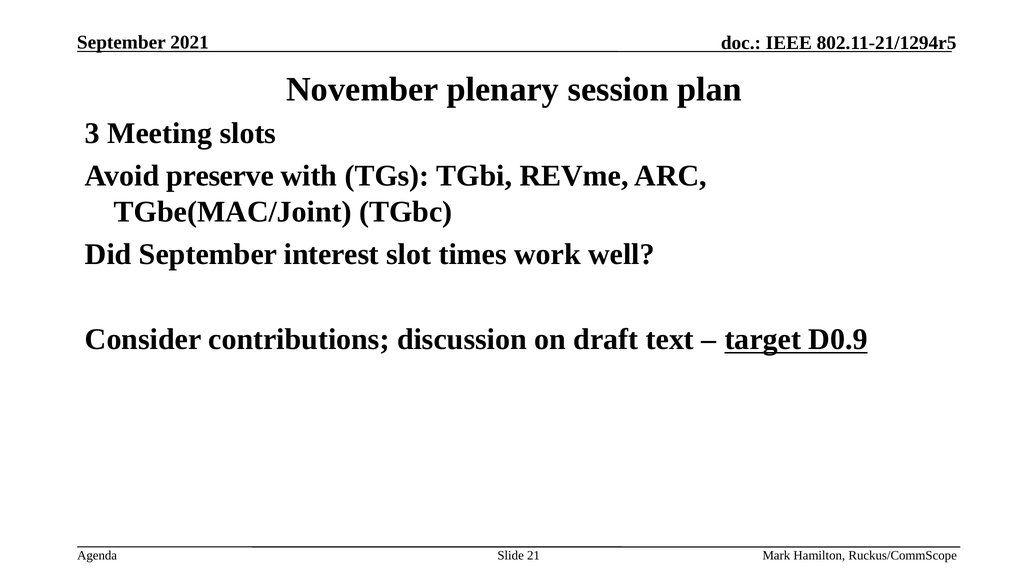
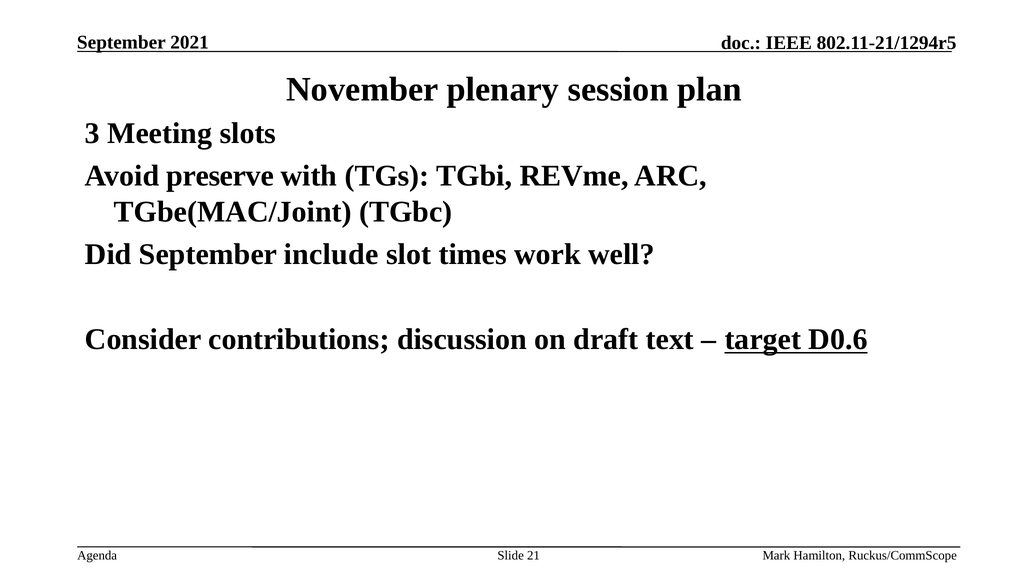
interest: interest -> include (331, 254)
D0.9: D0.9 -> D0.6 (838, 339)
